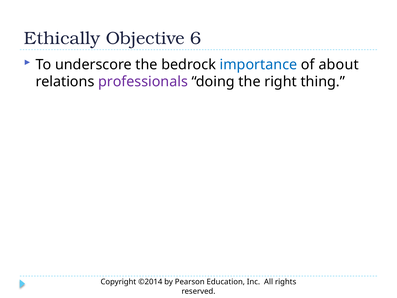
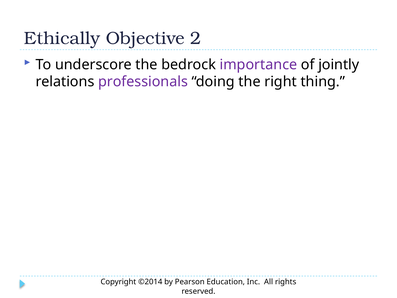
6: 6 -> 2 (196, 38)
importance colour: blue -> purple (258, 64)
about: about -> jointly (339, 64)
